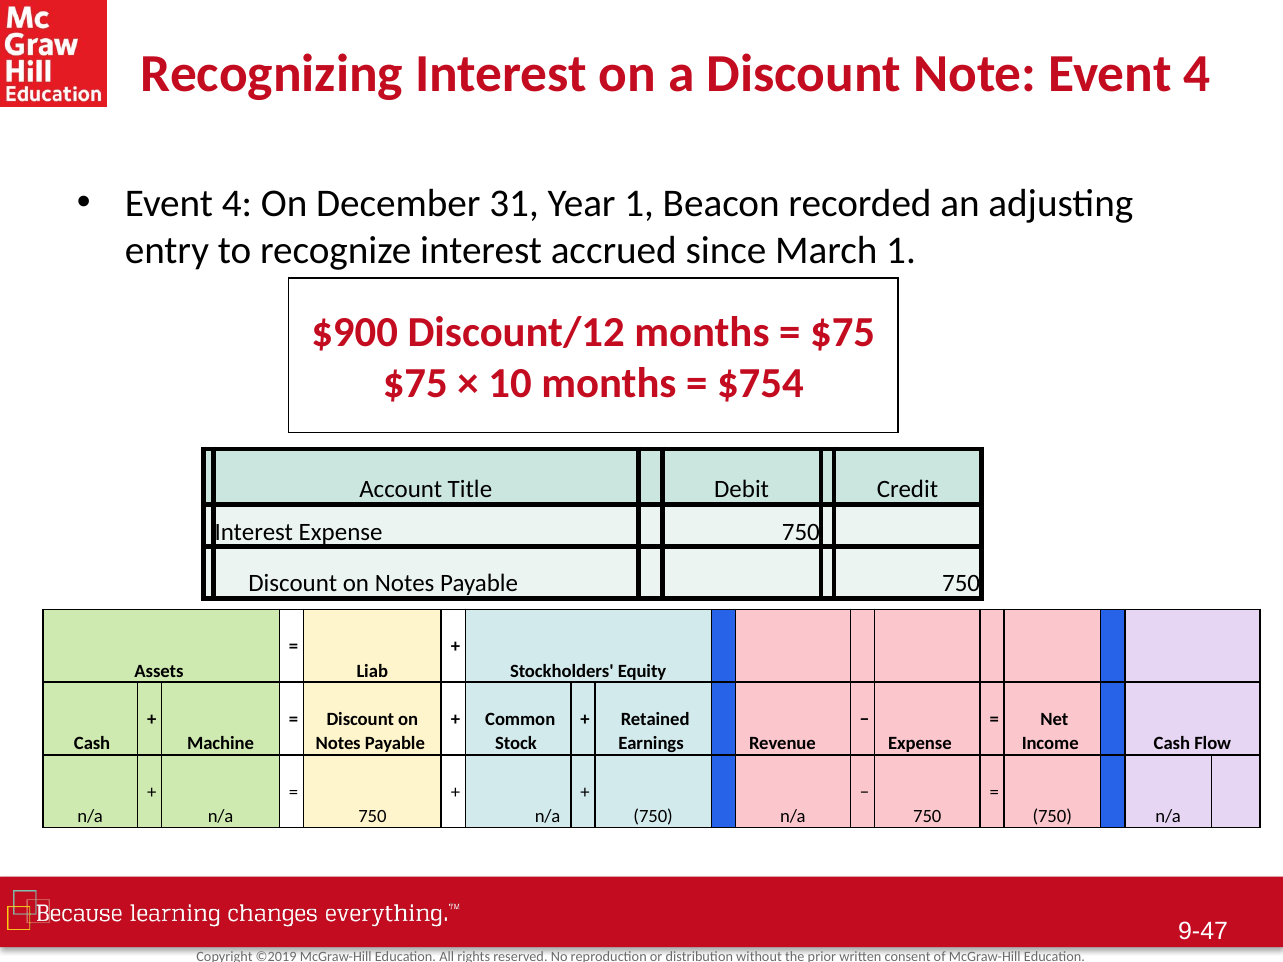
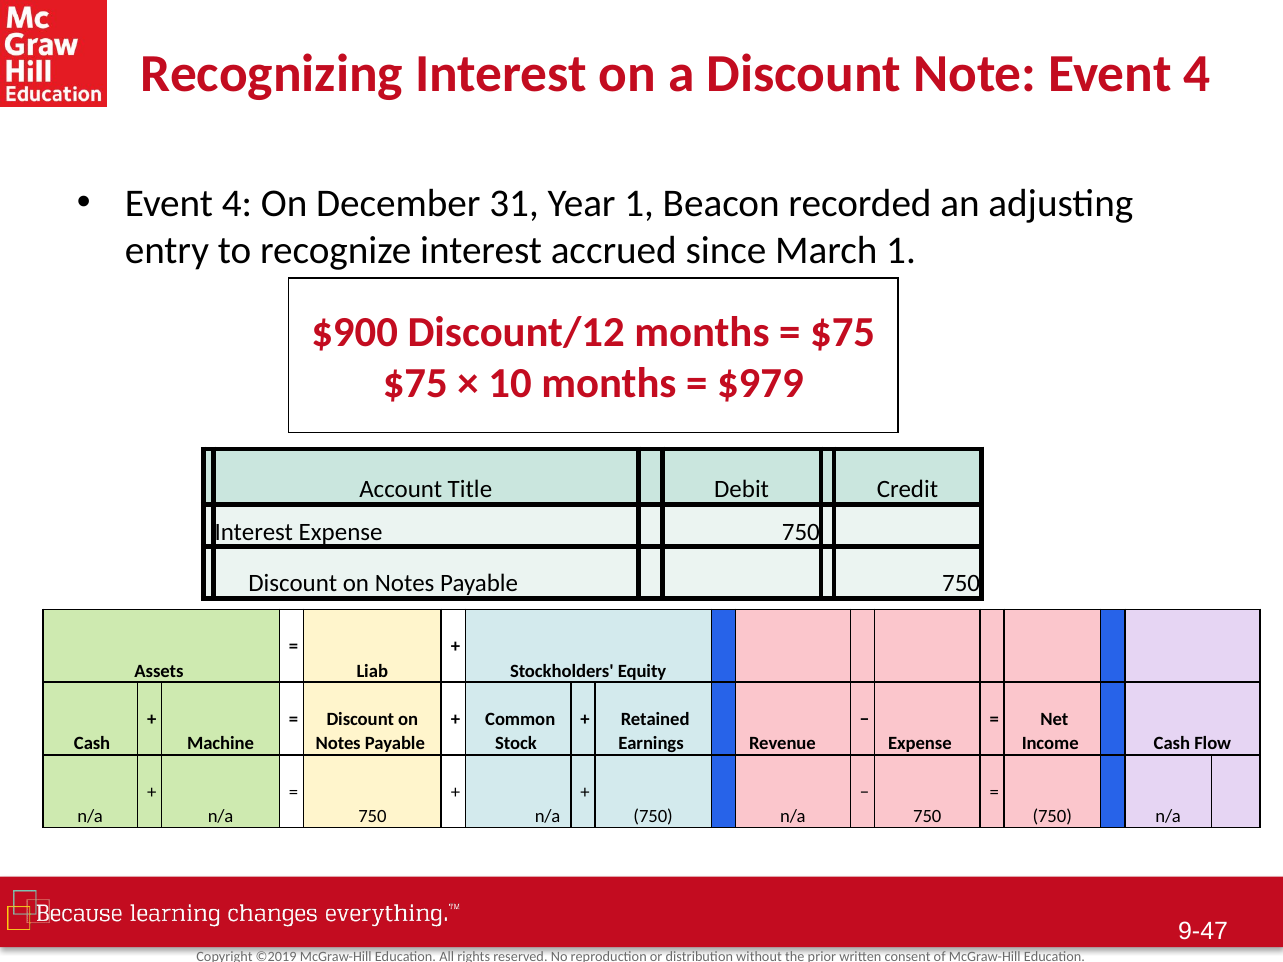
$754: $754 -> $979 (760, 384)
